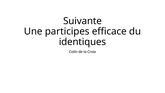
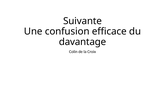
participes: participes -> confusion (67, 31)
identiques: identiques -> davantage (83, 42)
